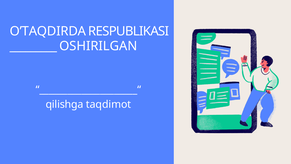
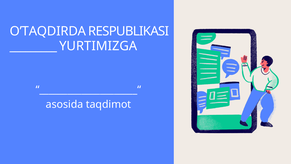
OSHIRILGAN: OSHIRILGAN -> YURTIMIZGA (98, 46)
qilishga: qilishga -> asosida (64, 104)
